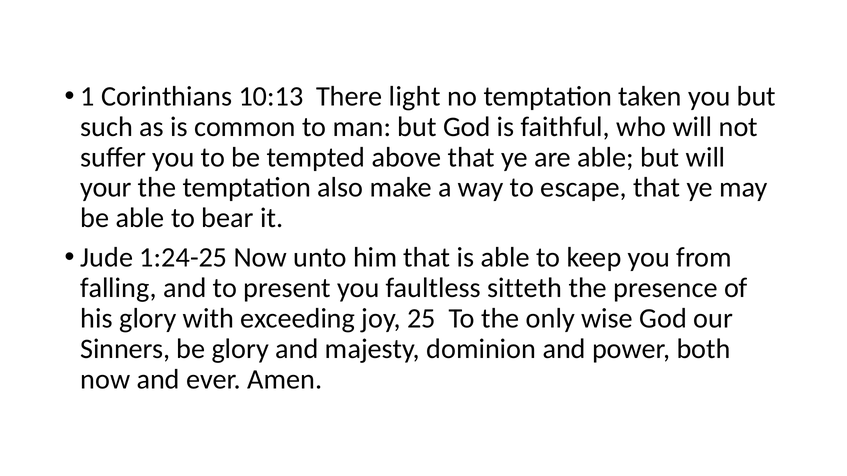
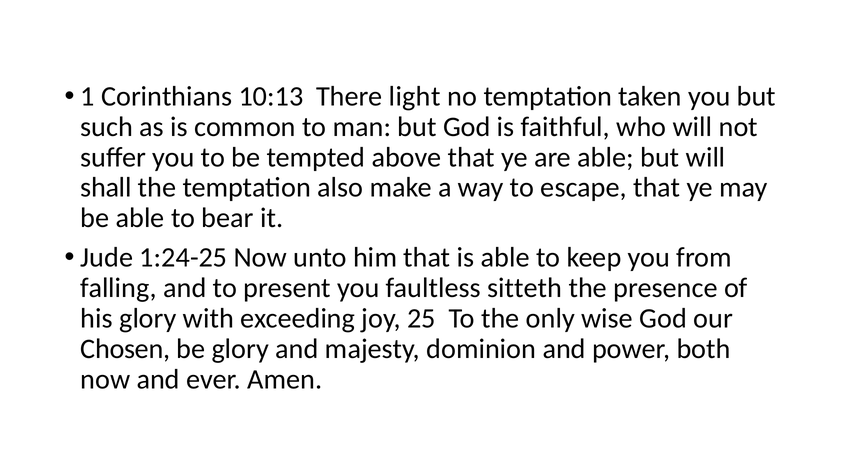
your: your -> shall (106, 188)
Sinners: Sinners -> Chosen (125, 349)
